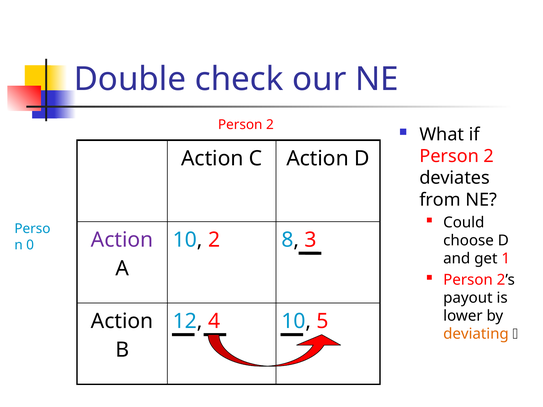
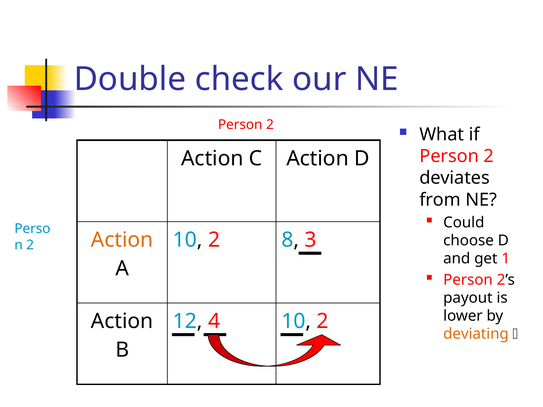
Action colour: purple -> orange (122, 240)
0: 0 -> 2 (30, 245)
5: 5 -> 2 (323, 321)
